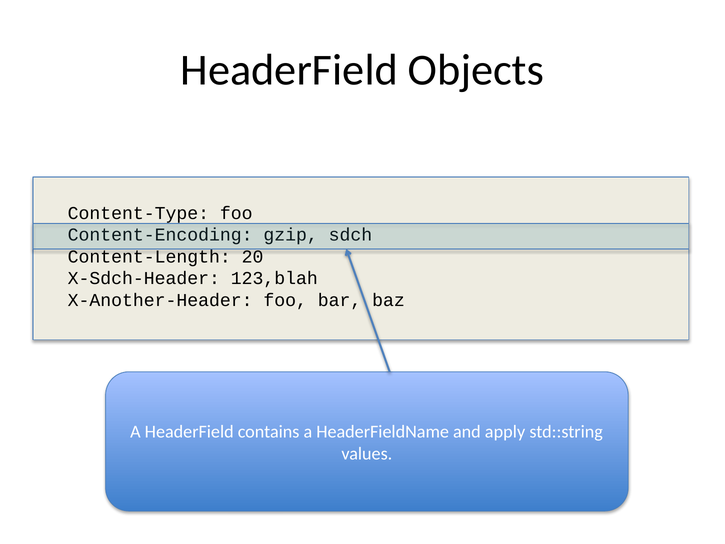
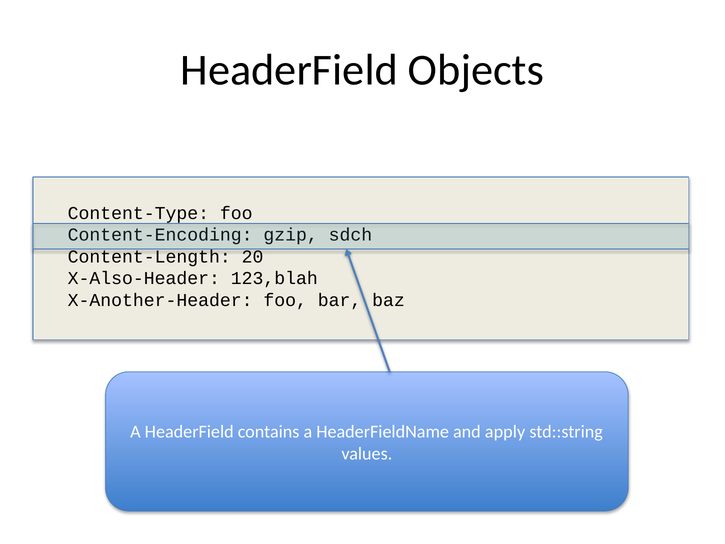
X-Sdch-Header: X-Sdch-Header -> X-Also-Header (144, 278)
